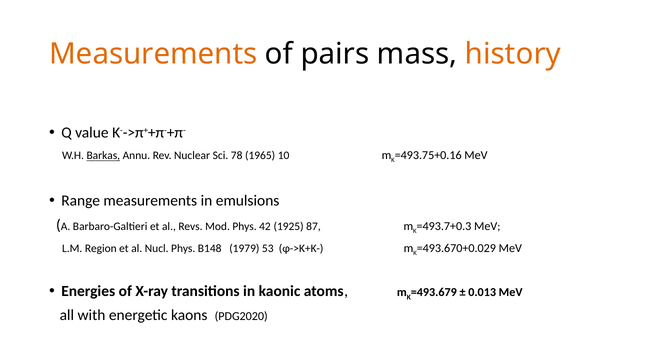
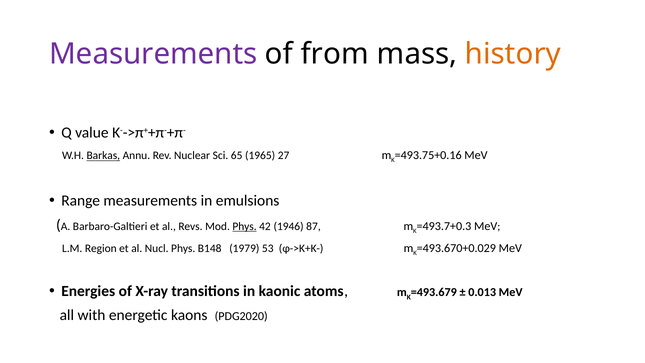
Measurements colour: orange -> purple (153, 54)
pairs: pairs -> from (335, 54)
78: 78 -> 65 (237, 156)
10: 10 -> 27 (284, 156)
Phys underline: none -> present (245, 226)
1925: 1925 -> 1946 (289, 226)
